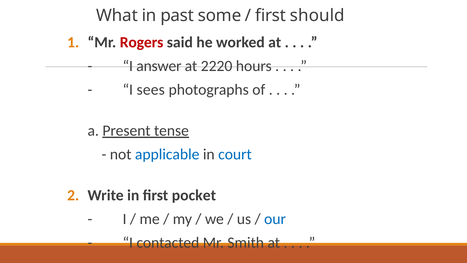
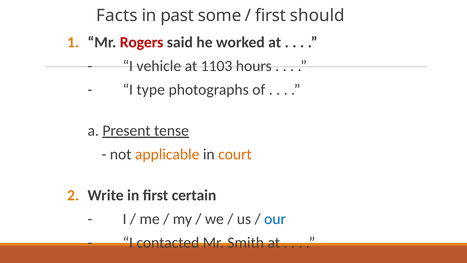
What: What -> Facts (117, 15)
answer: answer -> vehicle (159, 66)
2220: 2220 -> 1103 (217, 66)
sees: sees -> type (151, 89)
applicable colour: blue -> orange (167, 154)
court colour: blue -> orange (235, 154)
pocket: pocket -> certain (194, 195)
